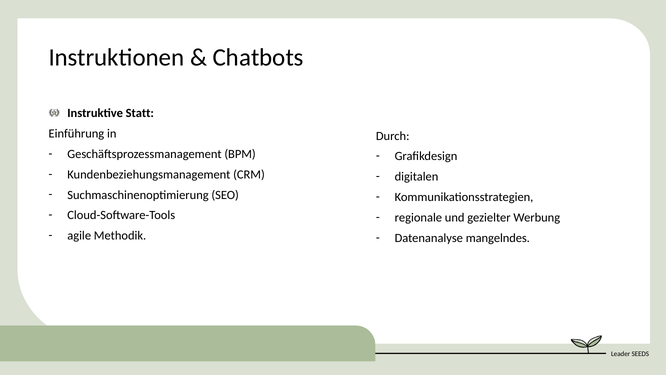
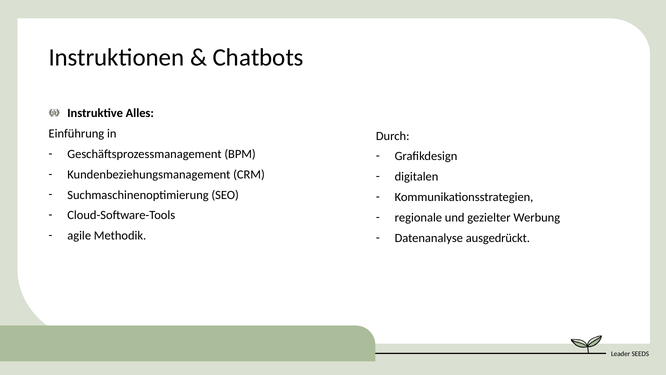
Statt: Statt -> Alles (140, 113)
mangelndes: mangelndes -> ausgedrückt (498, 238)
